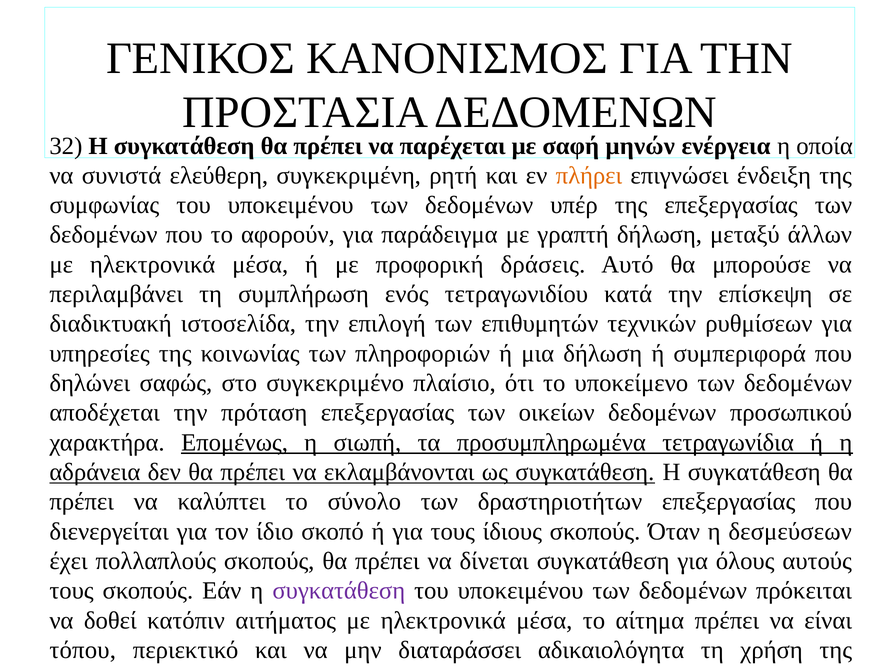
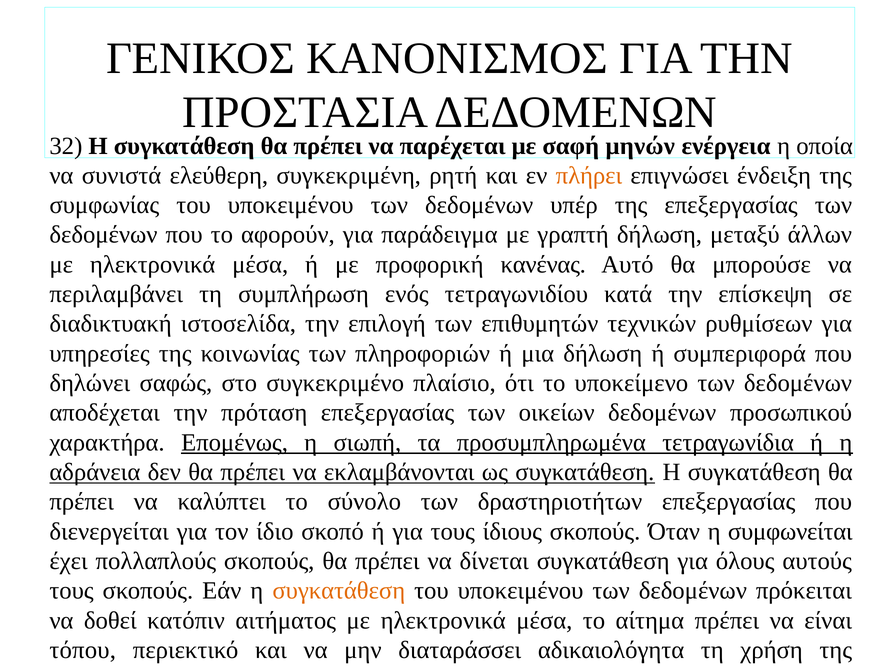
δράσεις: δράσεις -> κανένας (543, 265)
δεσμεύσεων: δεσμεύσεων -> συμφωνείται (790, 532)
συγκατάθεση colour: purple -> orange (339, 591)
